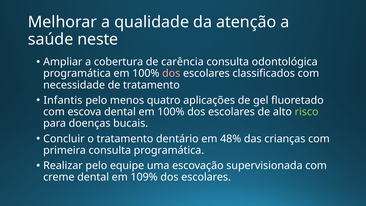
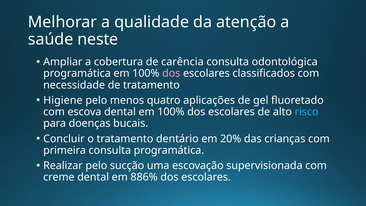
Infantis: Infantis -> Higiene (63, 100)
risco colour: light green -> light blue (307, 112)
48%: 48% -> 20% (231, 139)
equipe: equipe -> sucção (127, 166)
109%: 109% -> 886% (144, 177)
